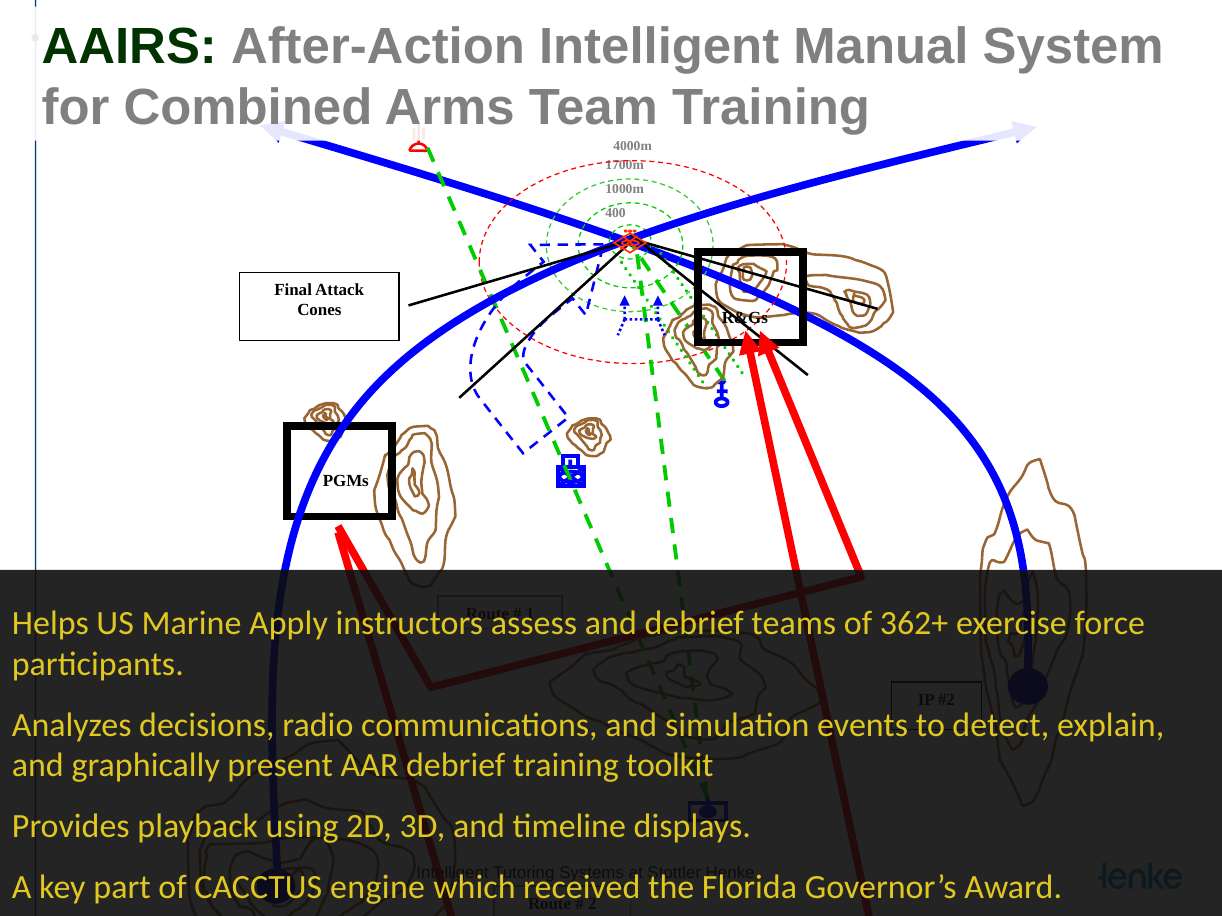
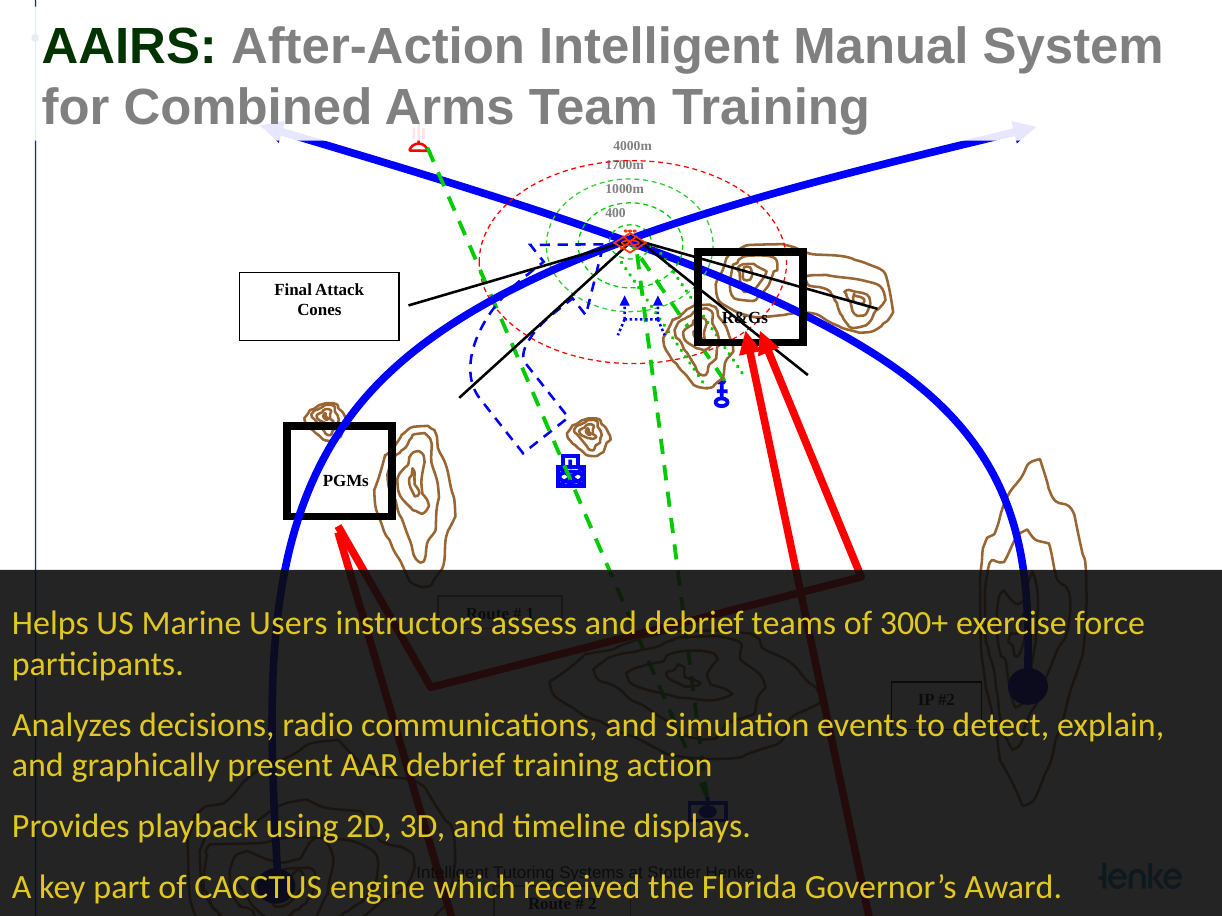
Apply: Apply -> Users (288, 623)
362+: 362+ -> 300+ (914, 623)
toolkit: toolkit -> action (670, 766)
